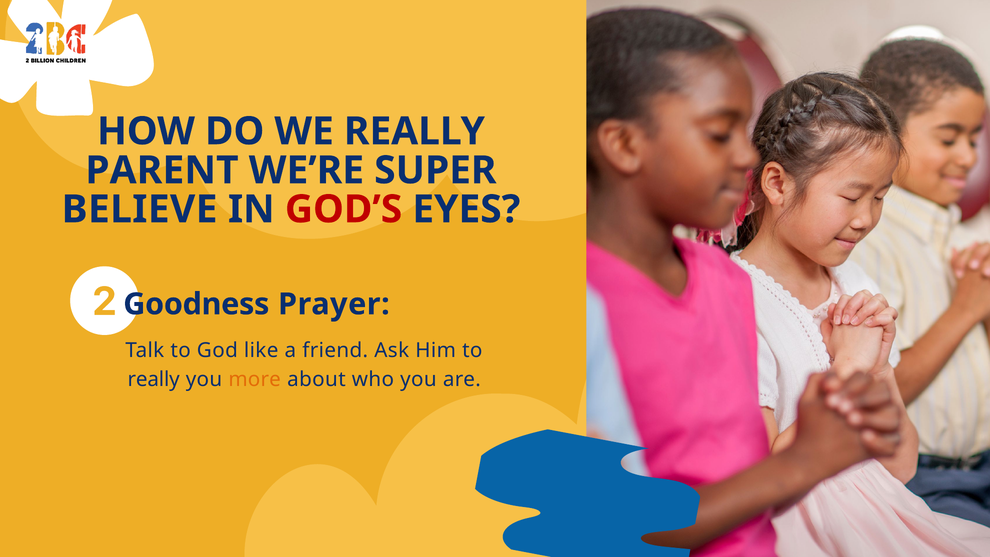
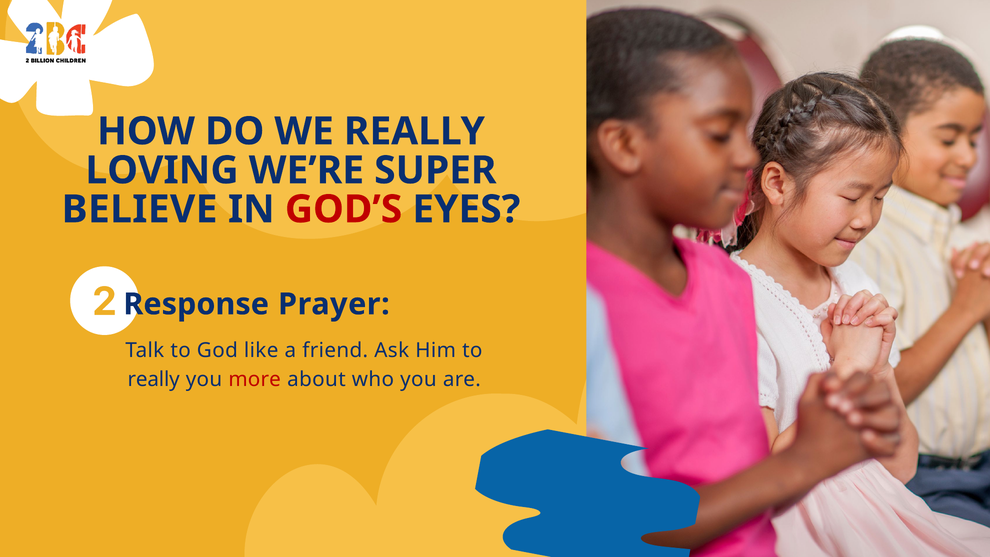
PARENT: PARENT -> LOVING (162, 170)
Goodness: Goodness -> Response (196, 304)
more colour: orange -> red (255, 379)
